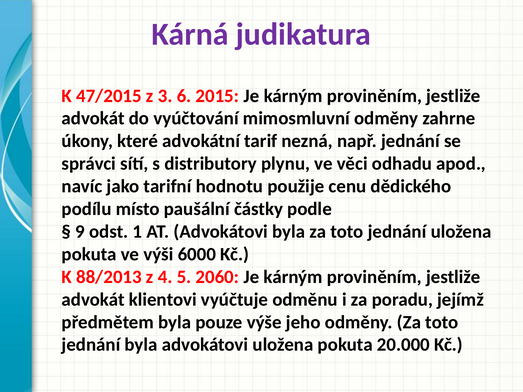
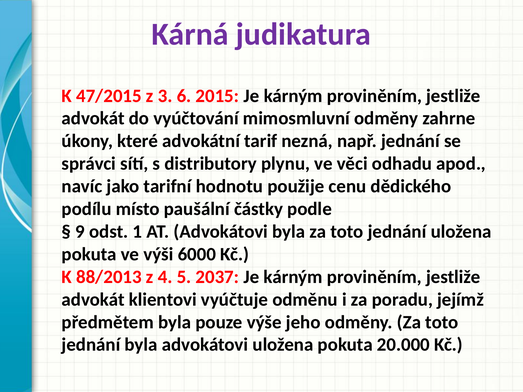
2060: 2060 -> 2037 (217, 277)
